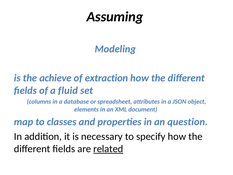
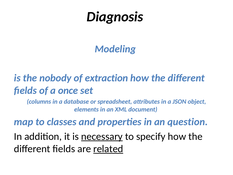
Assuming: Assuming -> Diagnosis (115, 17)
achieve: achieve -> nobody (55, 78)
fluid: fluid -> once (68, 90)
necessary underline: none -> present (102, 136)
